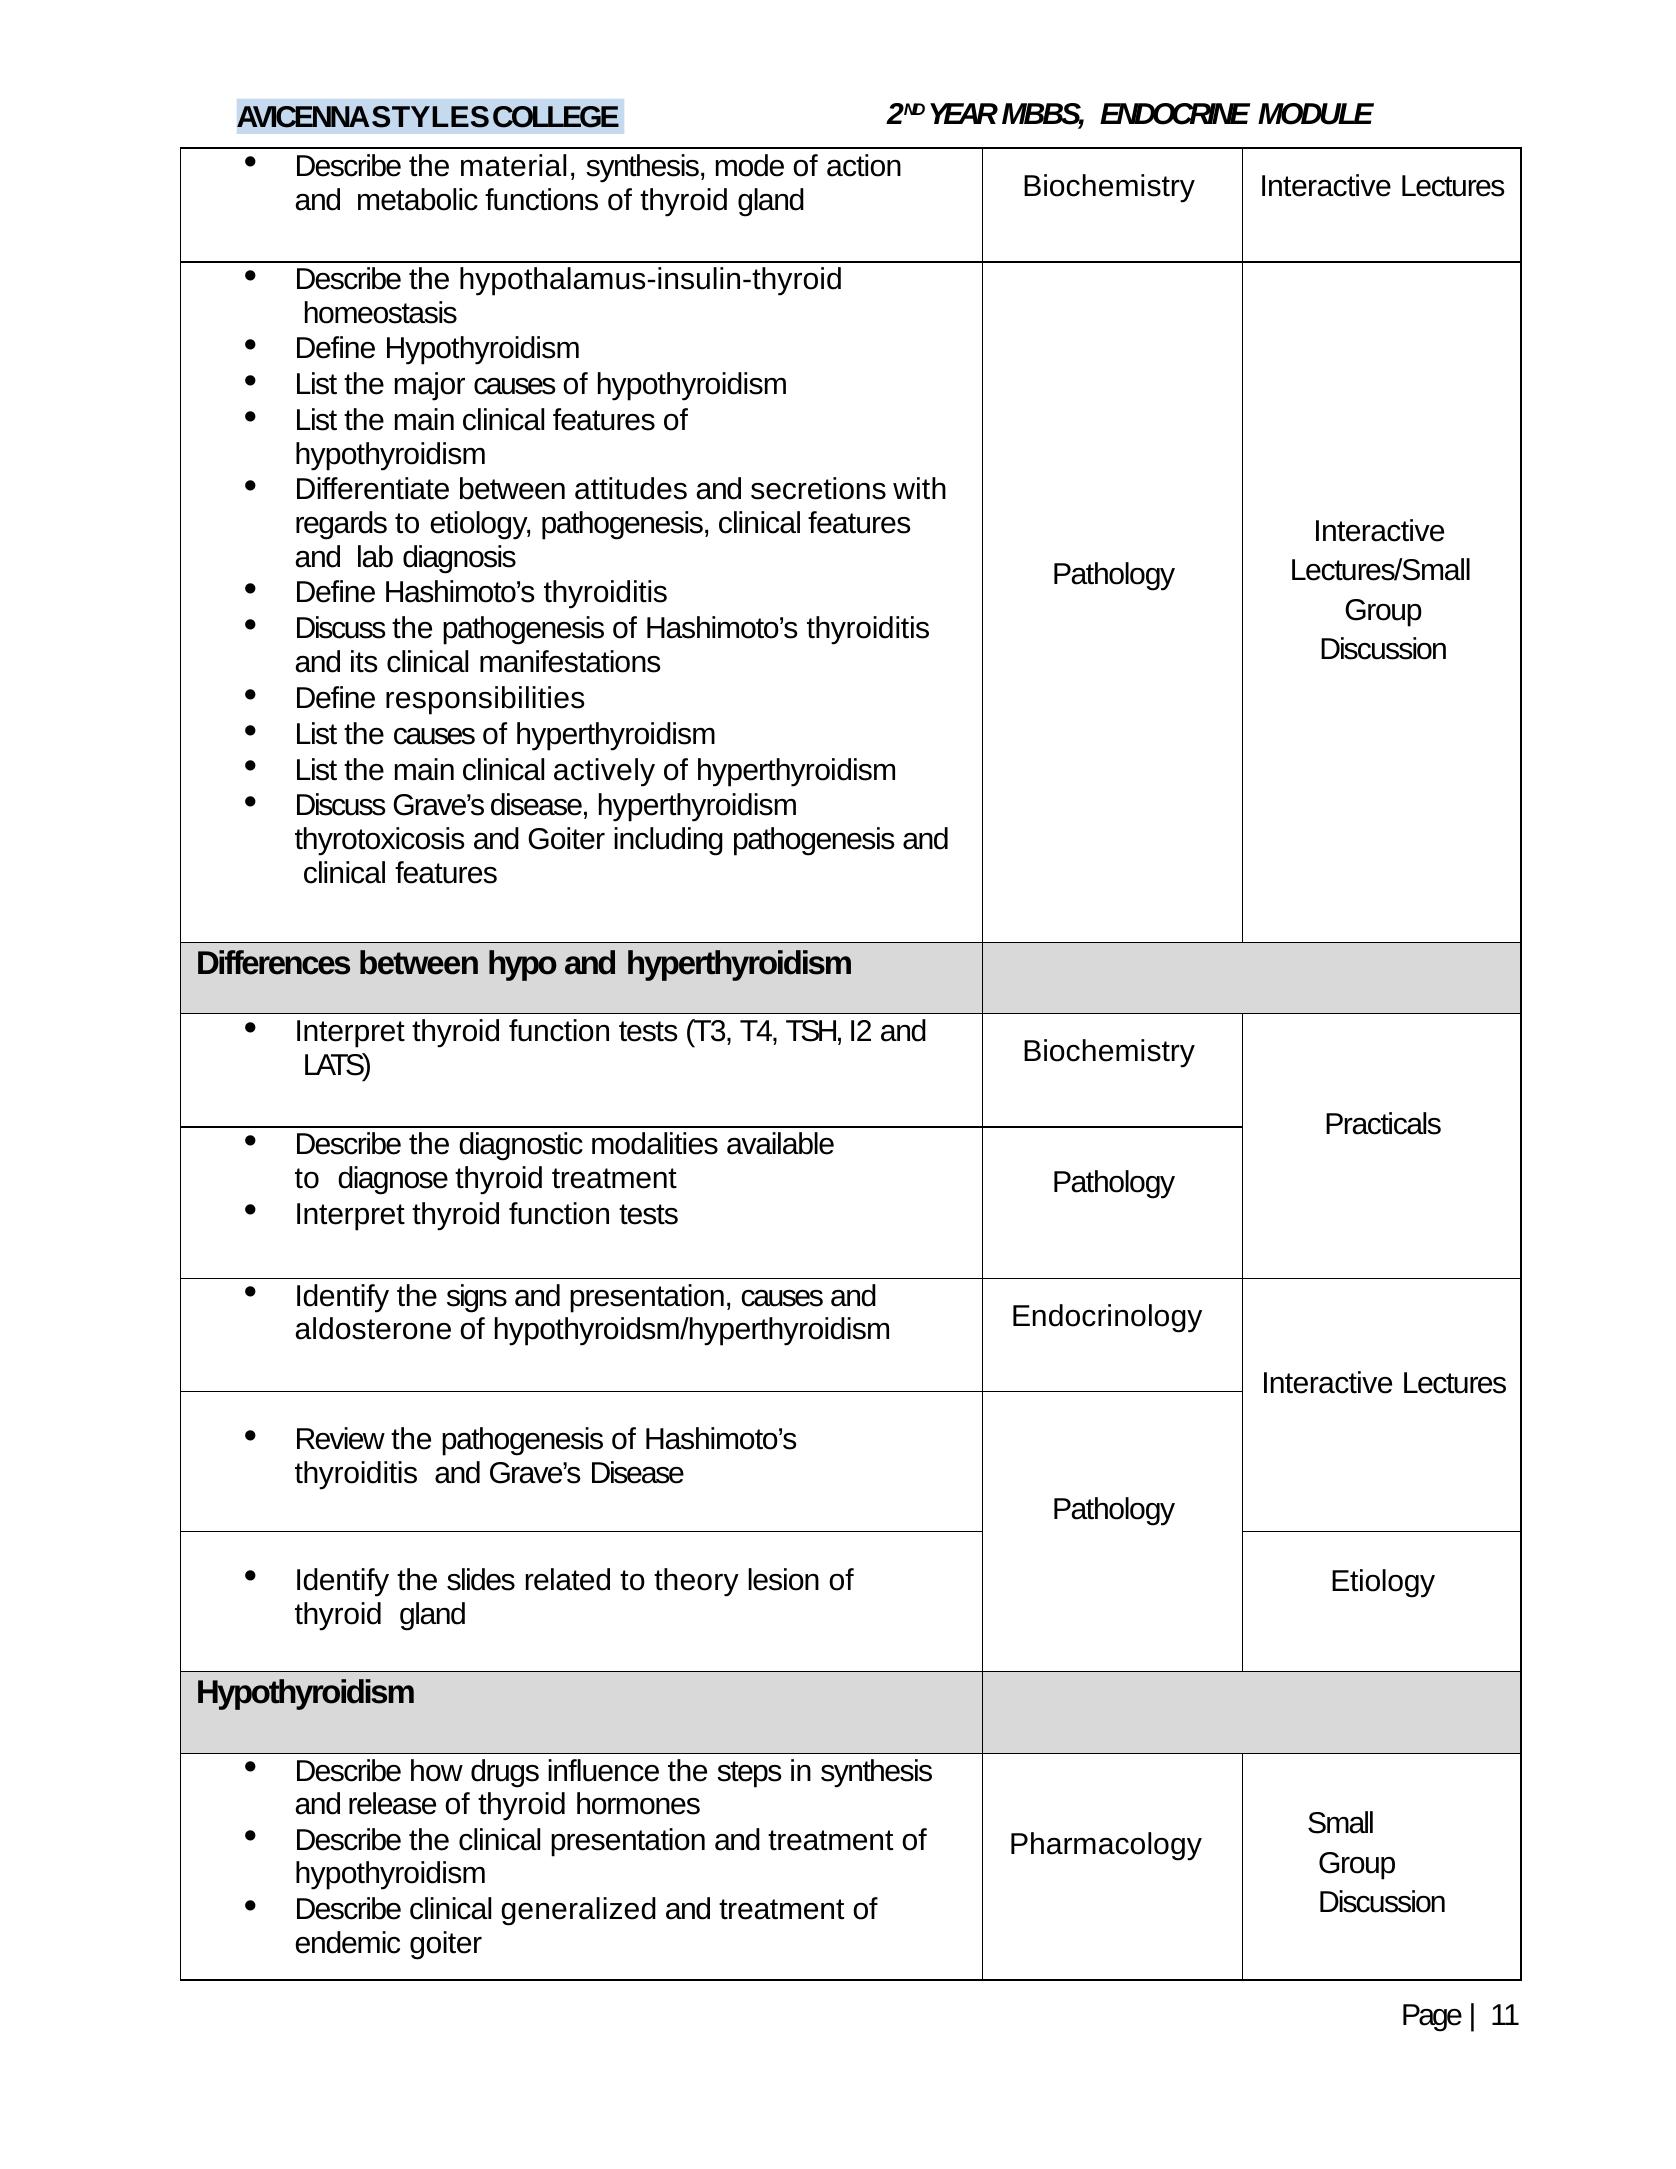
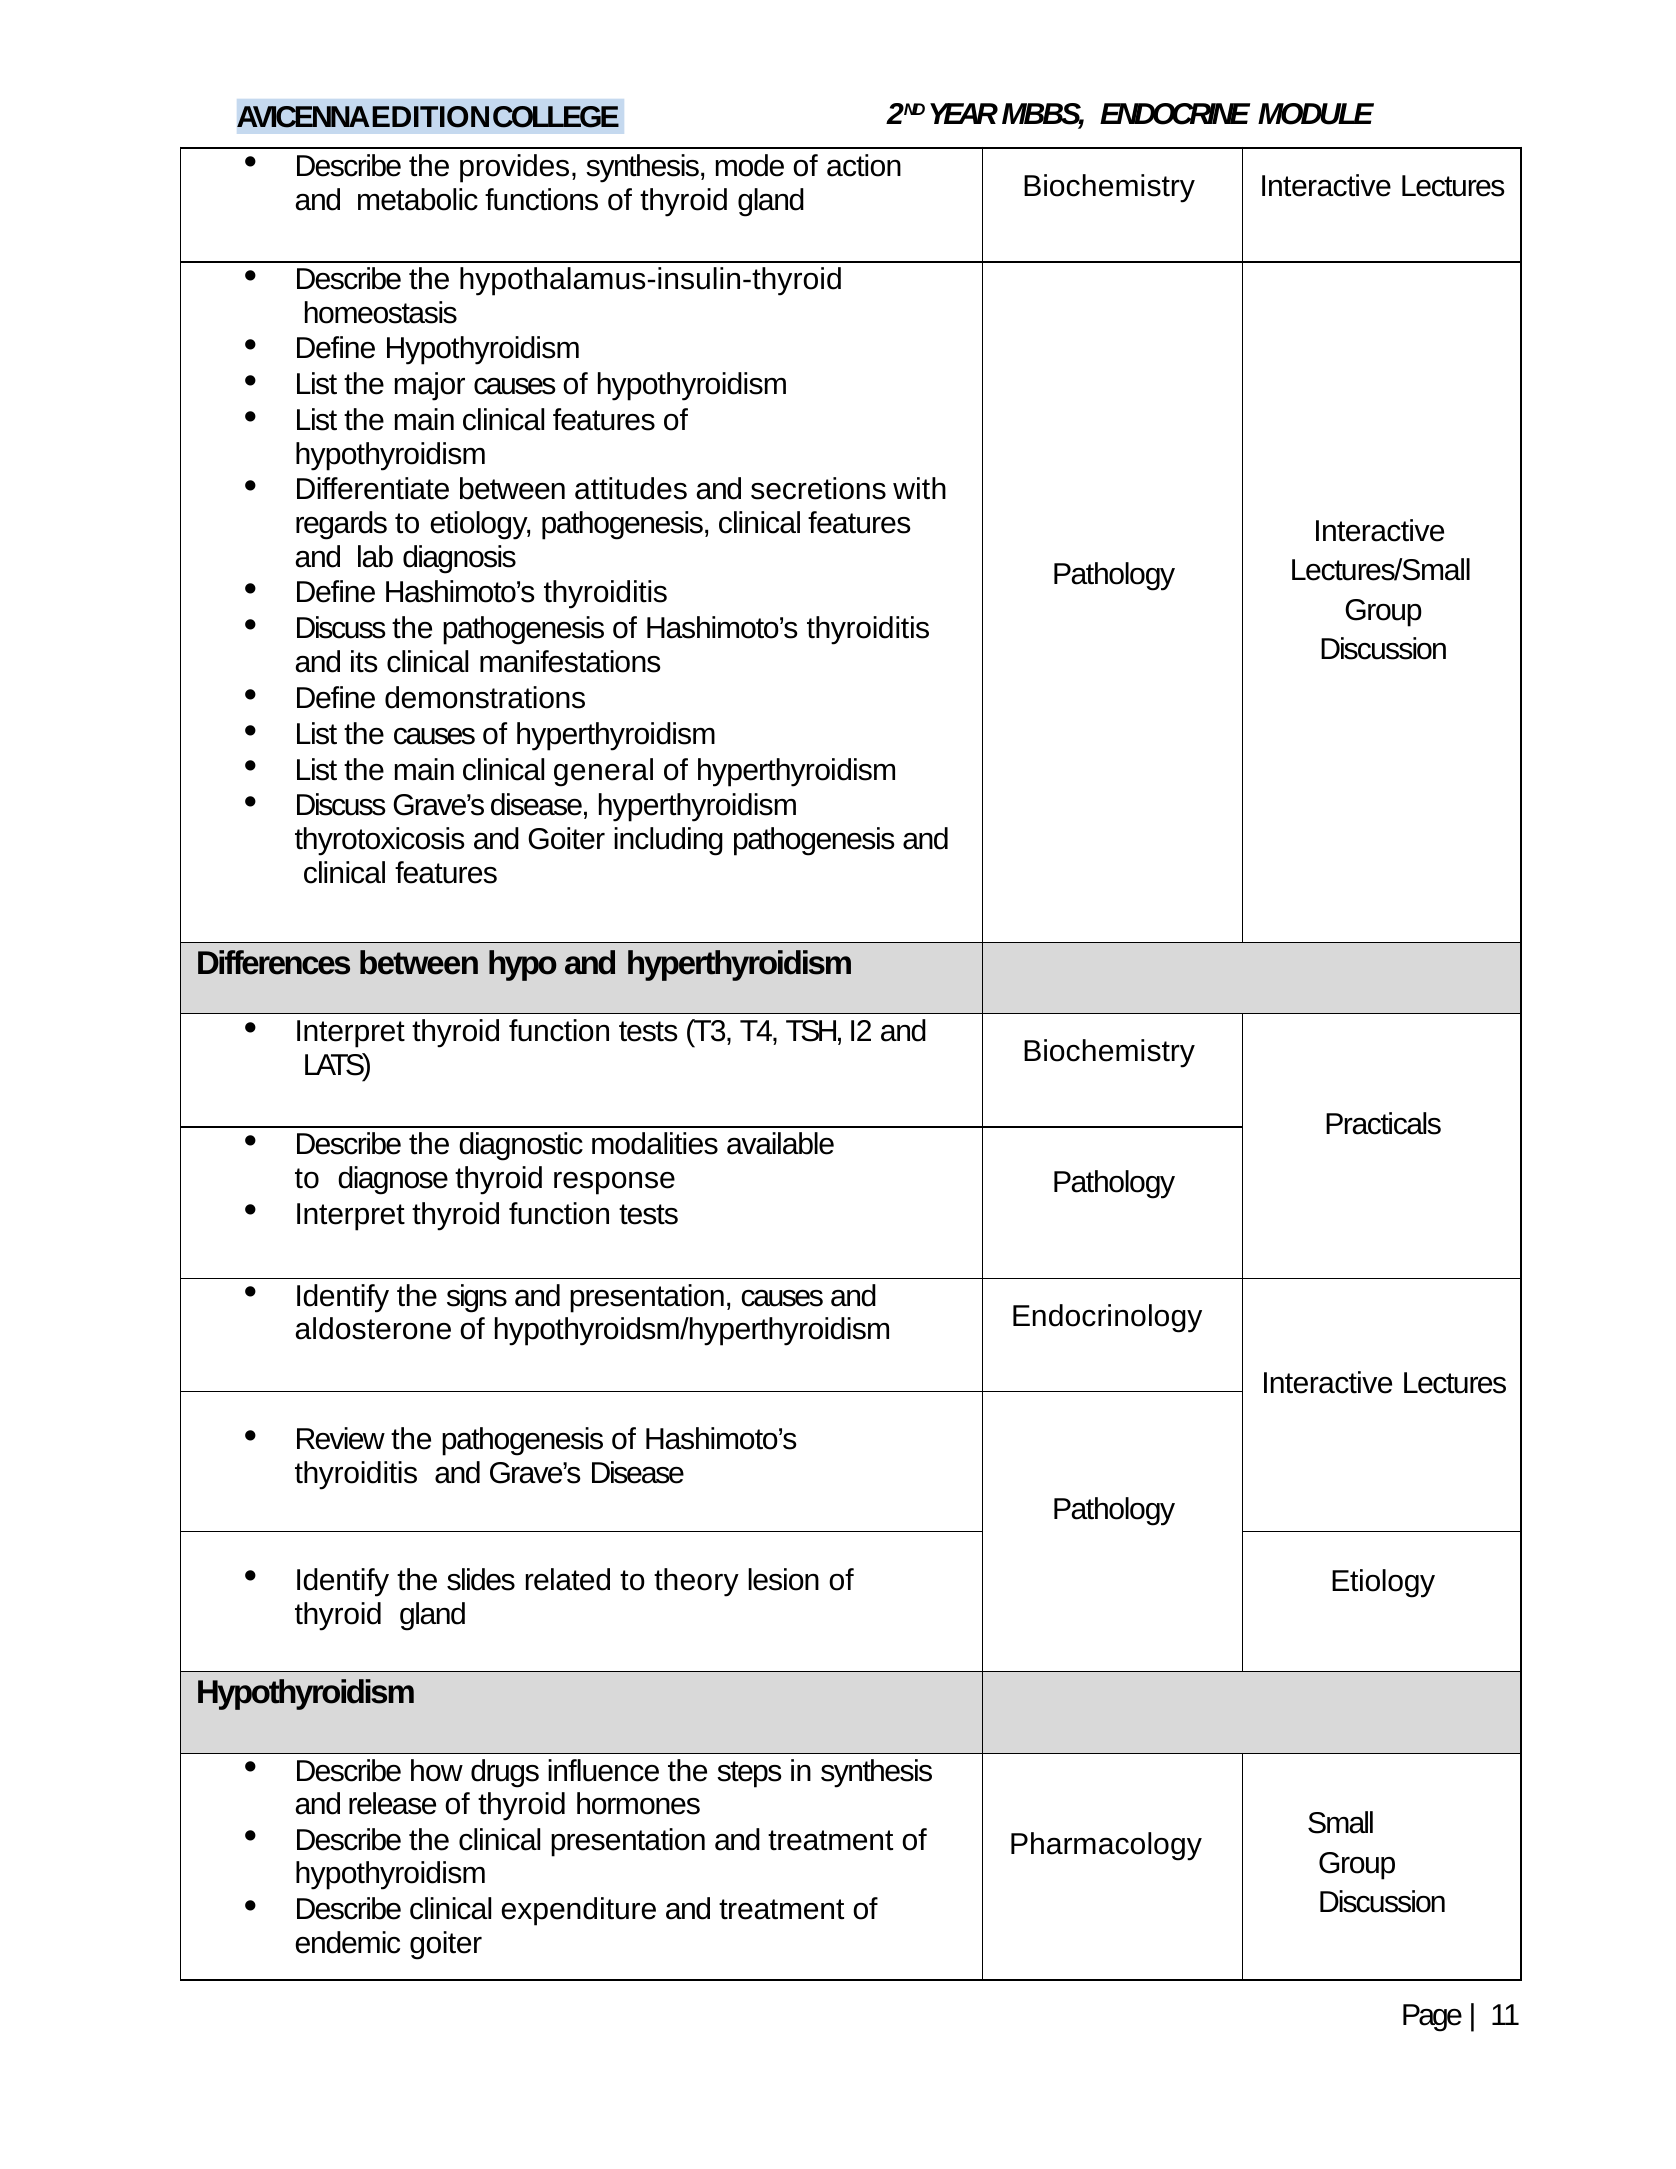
STYLES: STYLES -> EDITION (431, 118)
material: material -> provides (518, 166)
responsibilities: responsibilities -> demonstrations (485, 699)
actively: actively -> general (604, 770)
thyroid treatment: treatment -> response (614, 1179)
generalized: generalized -> expenditure (579, 1909)
